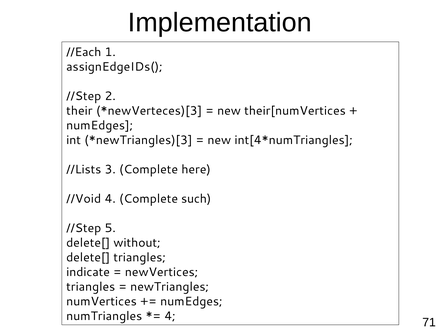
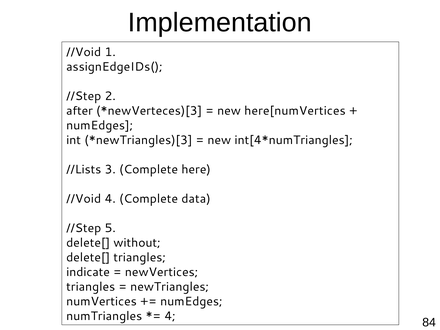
//Each: //Each -> //Void (84, 52)
their: their -> after (79, 111)
their[numVertices: their[numVertices -> here[numVertices (295, 111)
such: such -> data (196, 199)
71: 71 -> 84 (429, 322)
